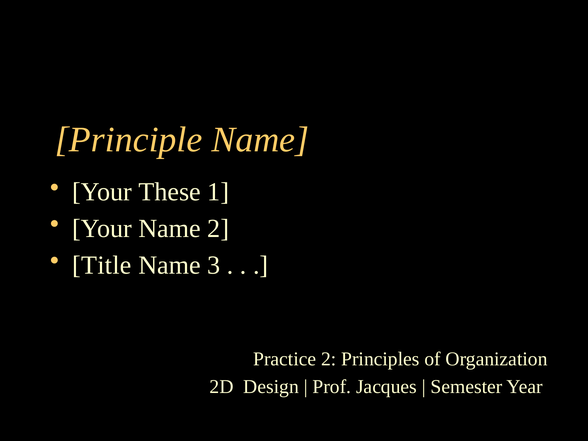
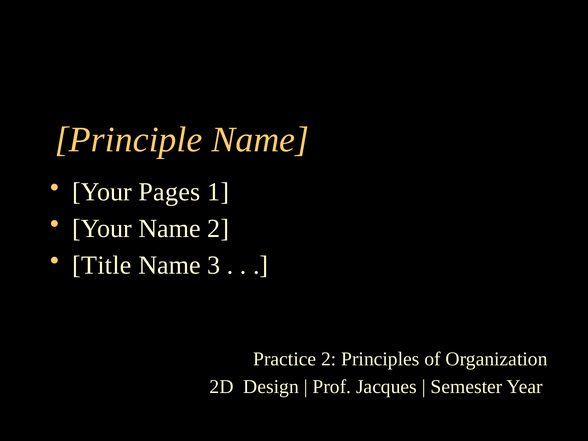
These: These -> Pages (169, 192)
